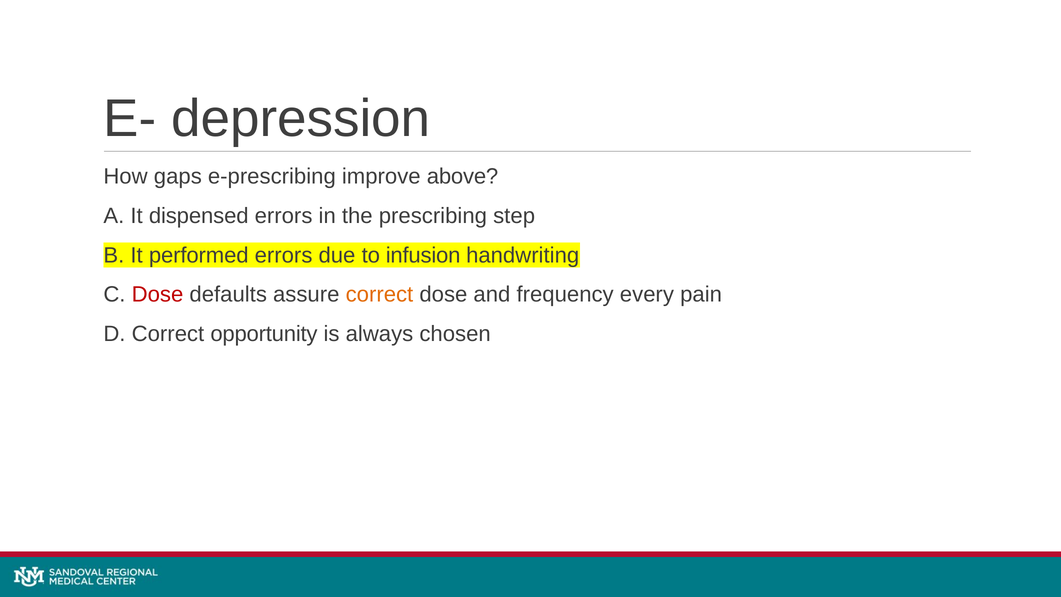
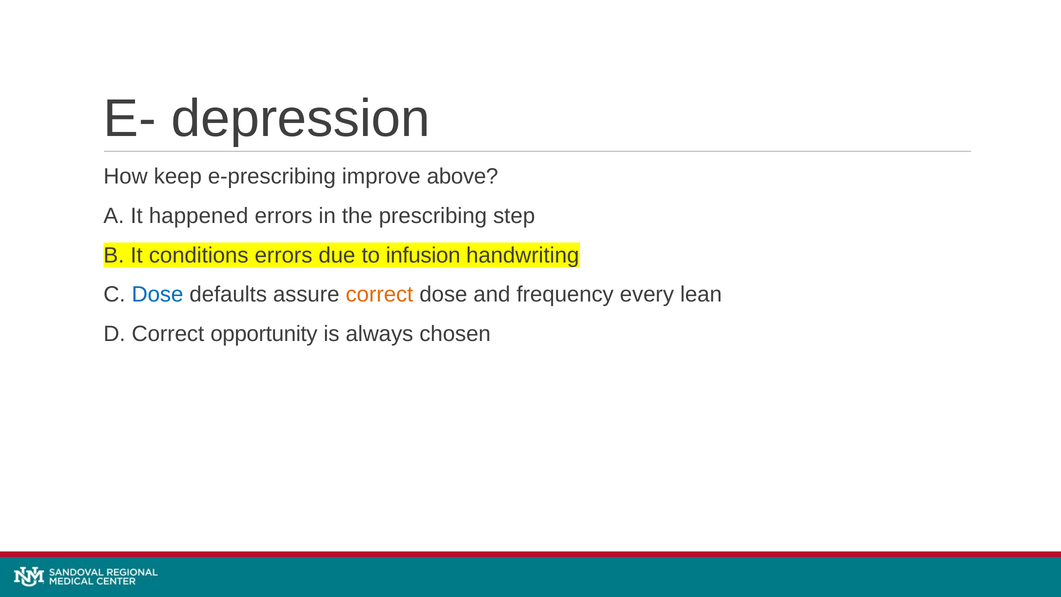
gaps: gaps -> keep (178, 176)
dispensed: dispensed -> happened (199, 216)
performed: performed -> conditions (199, 255)
Dose colour: red -> blue (158, 295)
pain: pain -> lean (701, 295)
